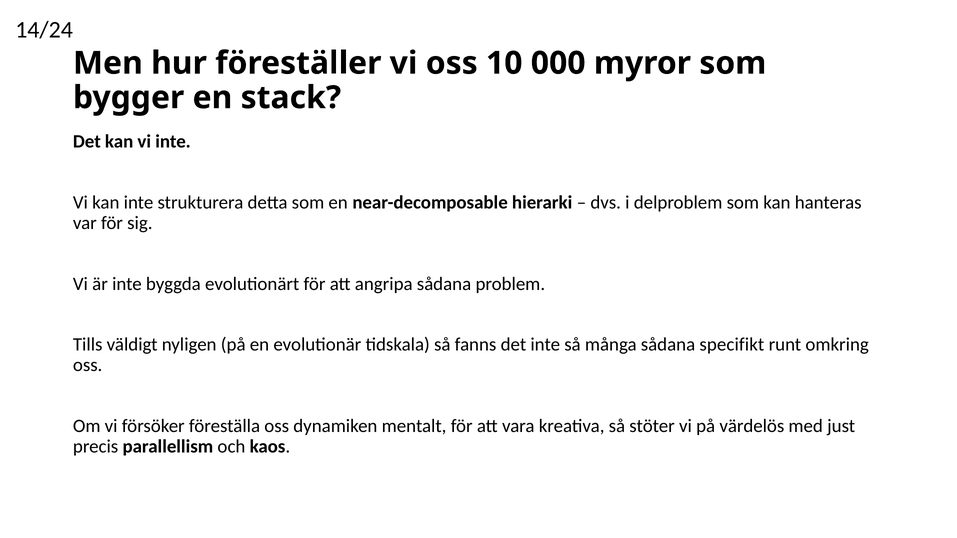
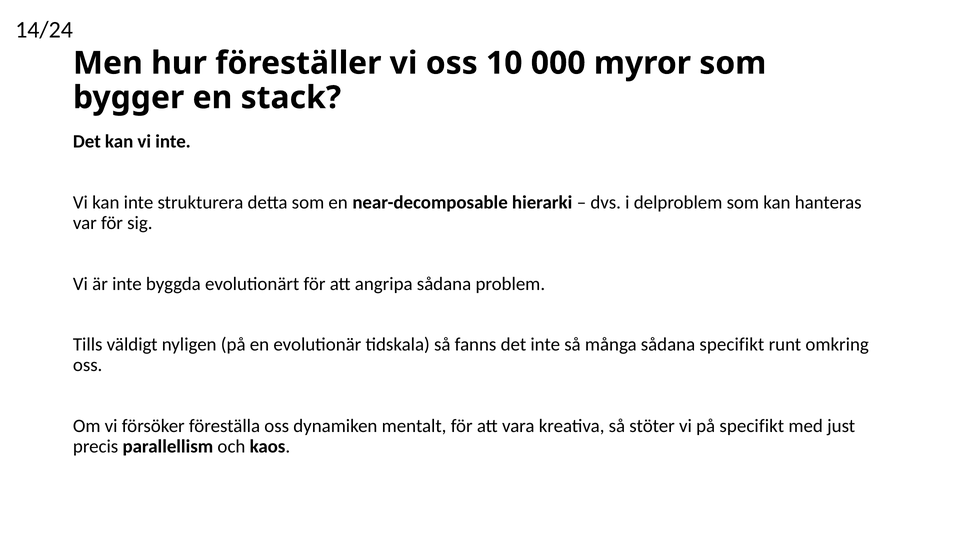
på värdelös: värdelös -> specifikt (752, 426)
